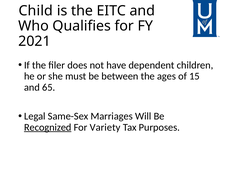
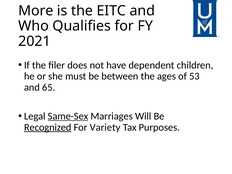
Child: Child -> More (36, 11)
15: 15 -> 53 (194, 76)
Same-Sex underline: none -> present (68, 116)
